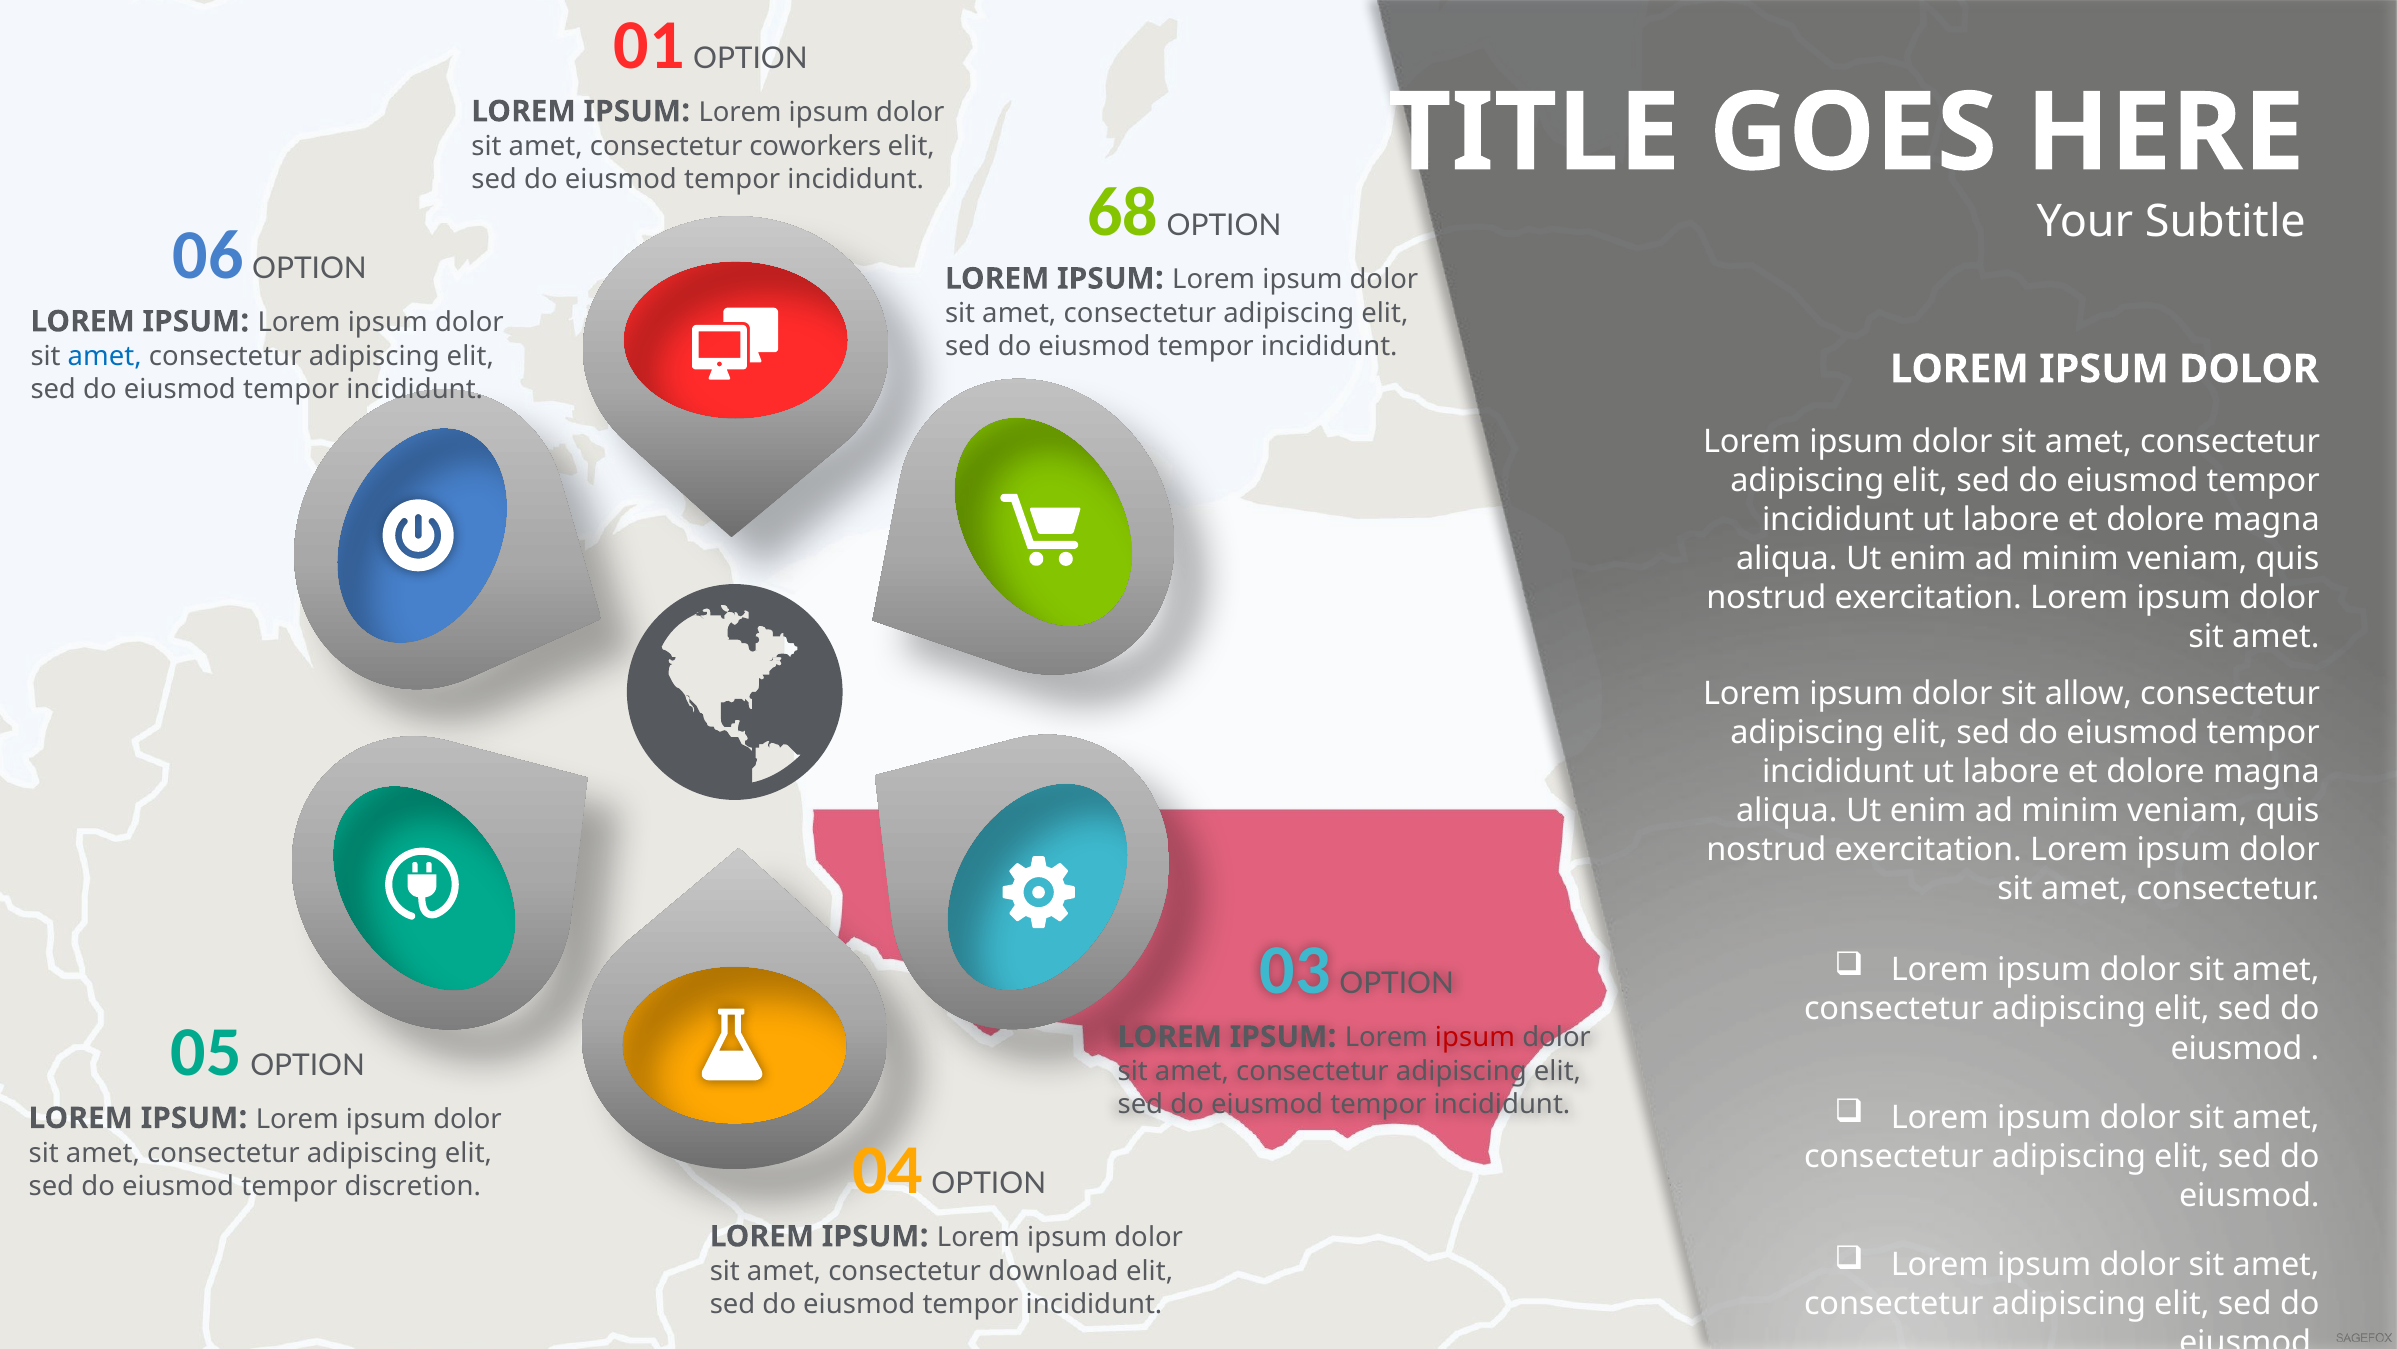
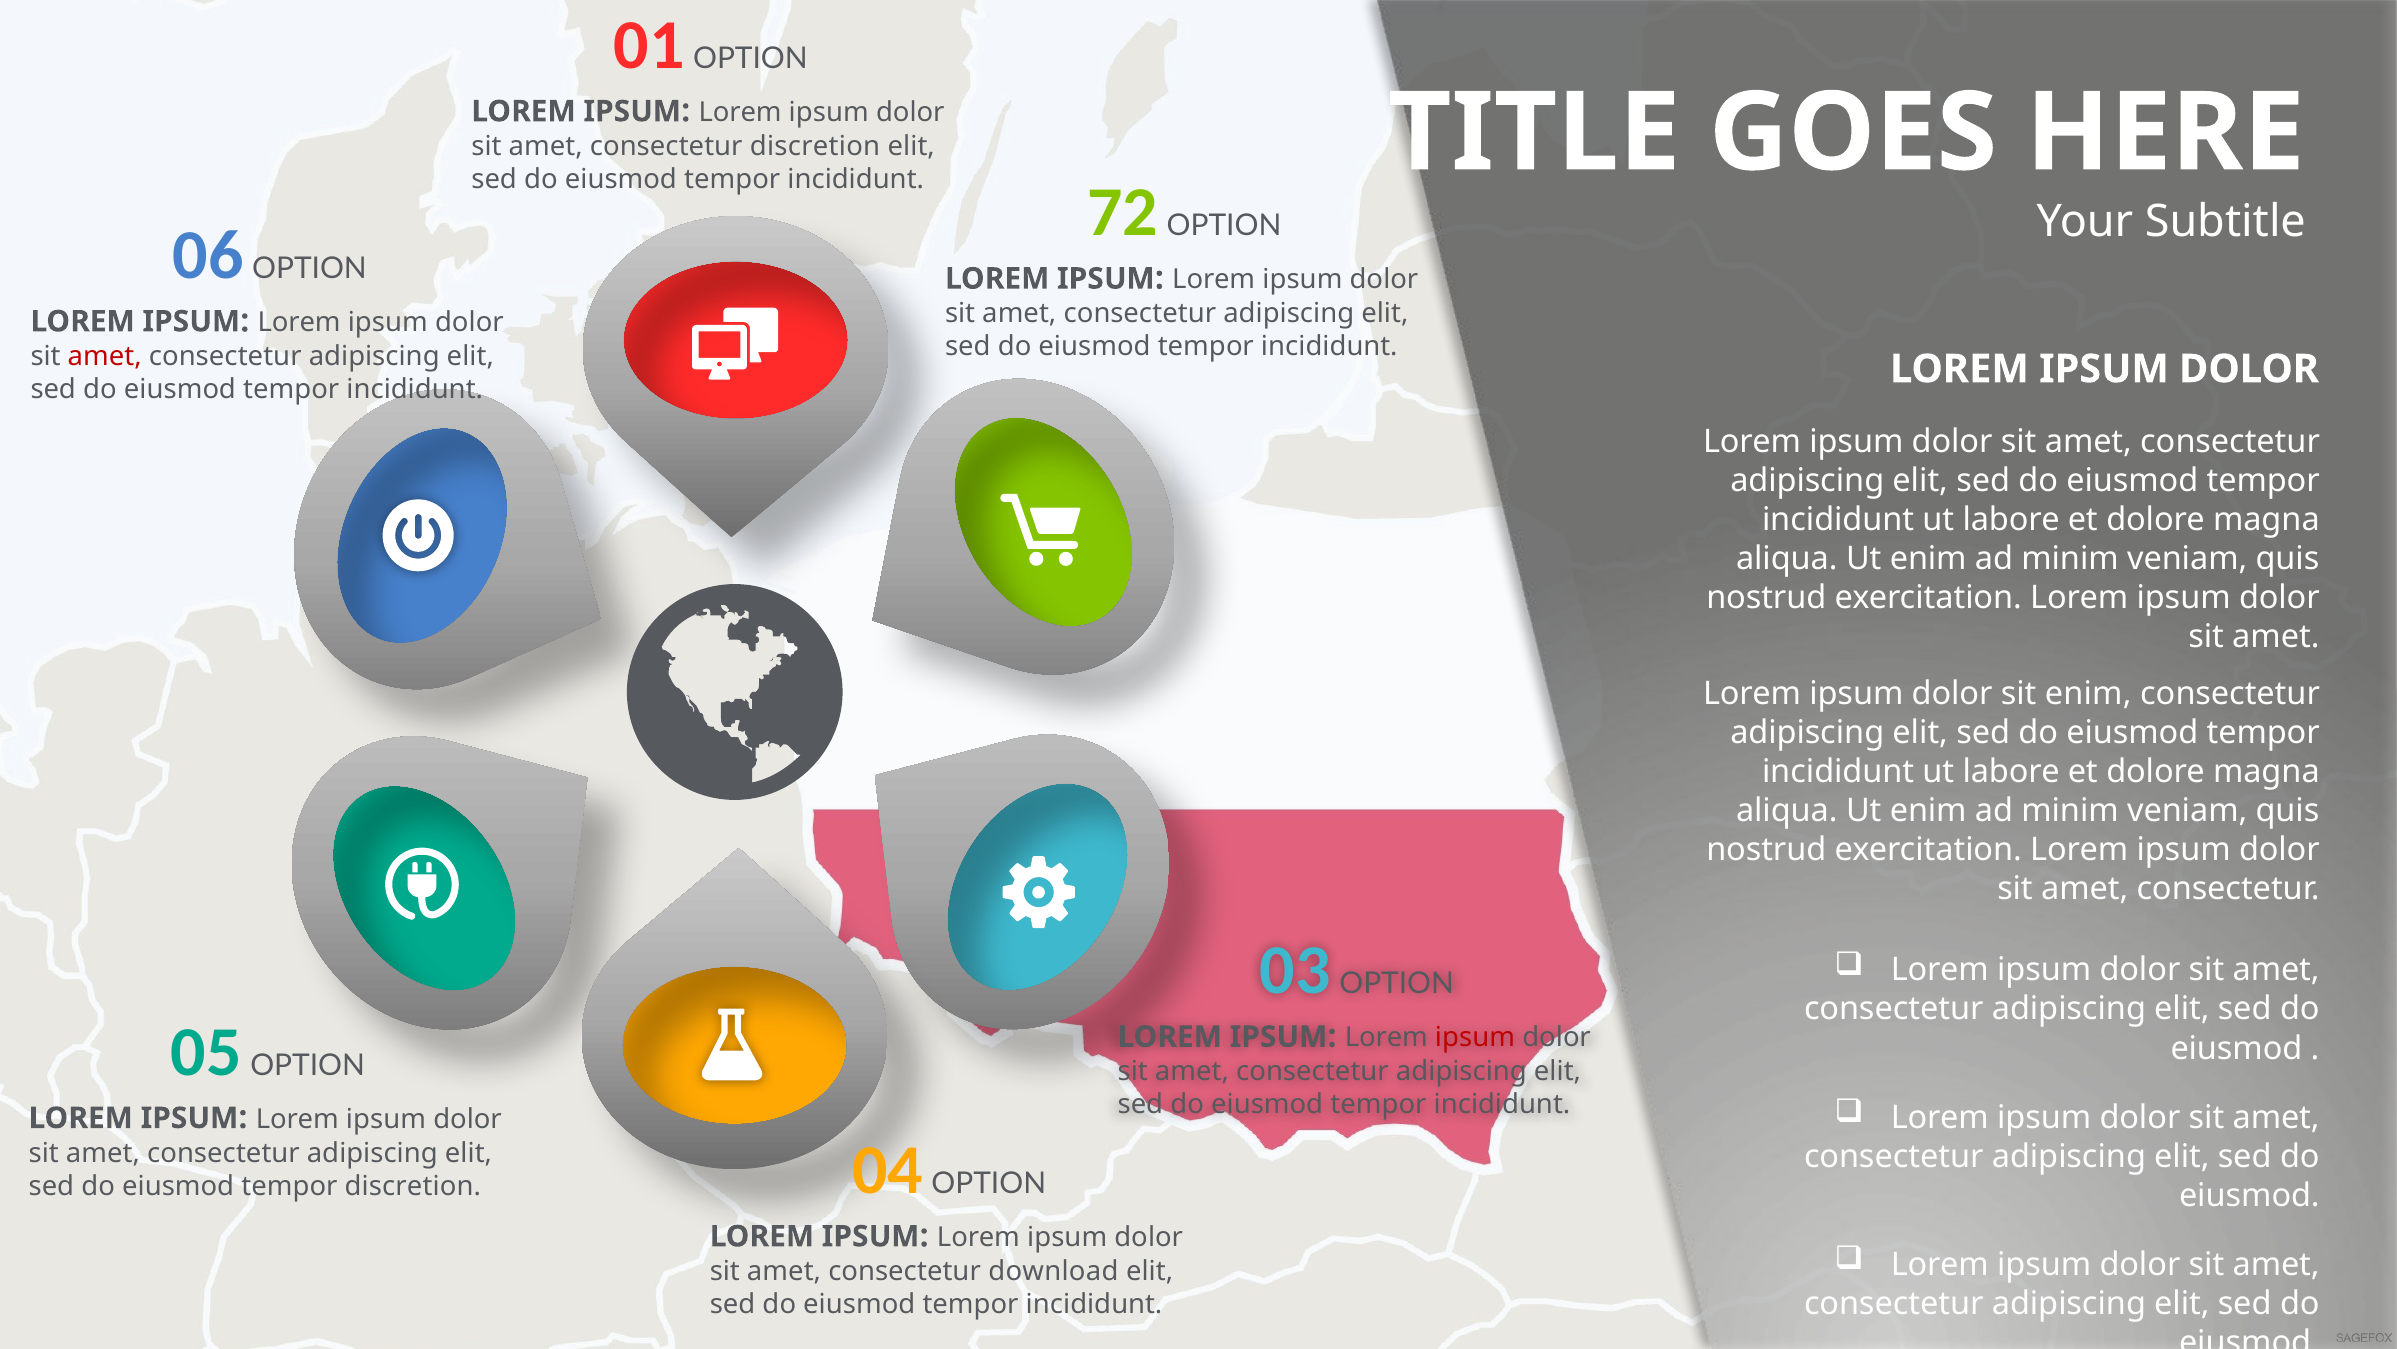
consectetur coworkers: coworkers -> discretion (815, 146)
68: 68 -> 72 (1123, 212)
amet colour: blue -> red (105, 356)
sit allow: allow -> enim (2088, 694)
